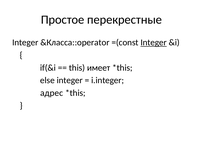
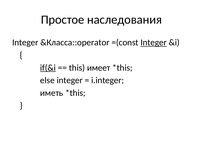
перекрестные: перекрестные -> наследования (125, 20)
if(&i underline: none -> present (48, 68)
адрес: адрес -> иметь (52, 93)
